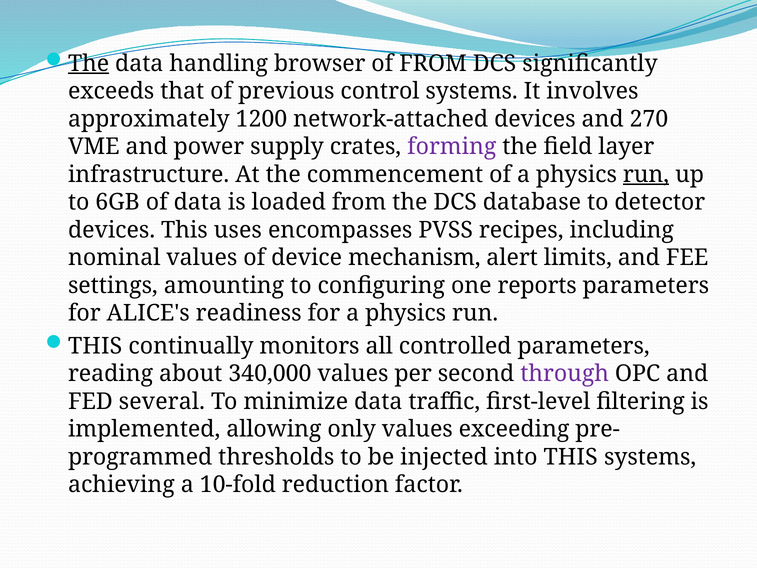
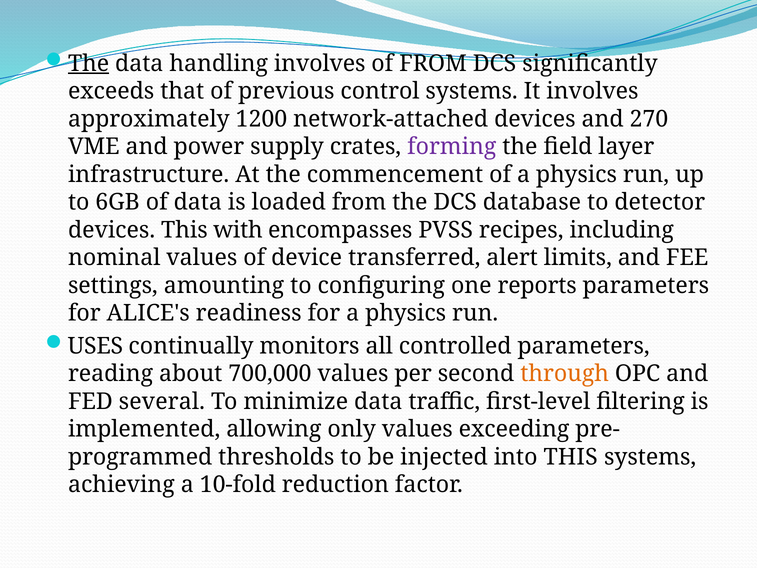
handling browser: browser -> involves (320, 63)
run underline: present -> none (646, 174)
uses: uses -> with (238, 230)
mechanism: mechanism -> transferred (414, 258)
THIS: THIS -> USES (95, 346)
340,000: 340,000 -> 700,000 (270, 374)
through colour: purple -> orange (565, 374)
